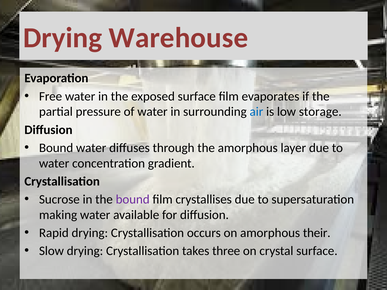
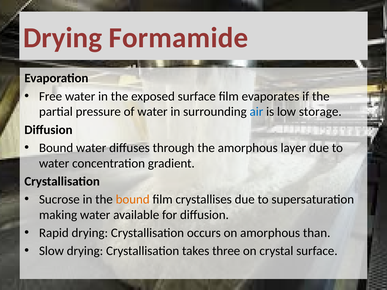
Warehouse: Warehouse -> Formamide (178, 38)
bound colour: purple -> orange (133, 200)
their: their -> than (317, 233)
